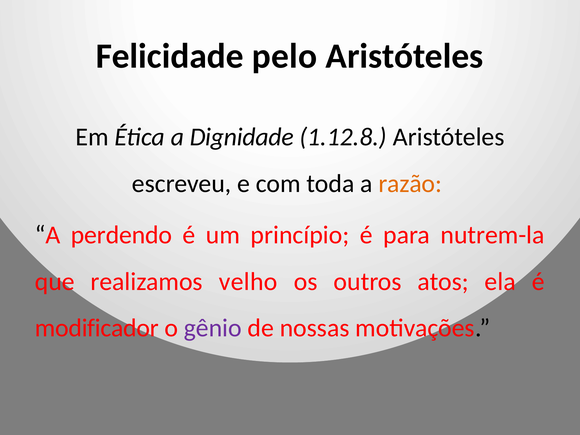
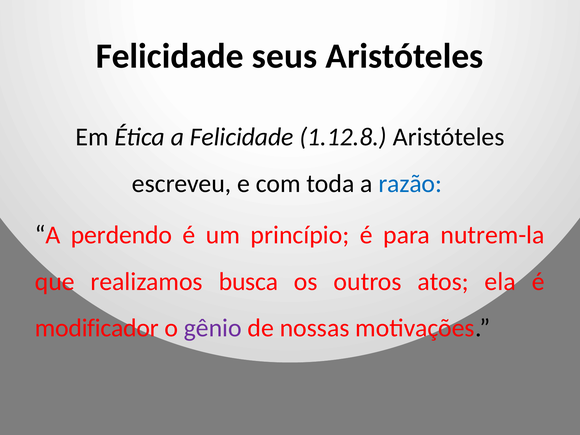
pelo: pelo -> seus (285, 56)
a Dignidade: Dignidade -> Felicidade (242, 137)
razão colour: orange -> blue (410, 184)
velho: velho -> busca (248, 281)
